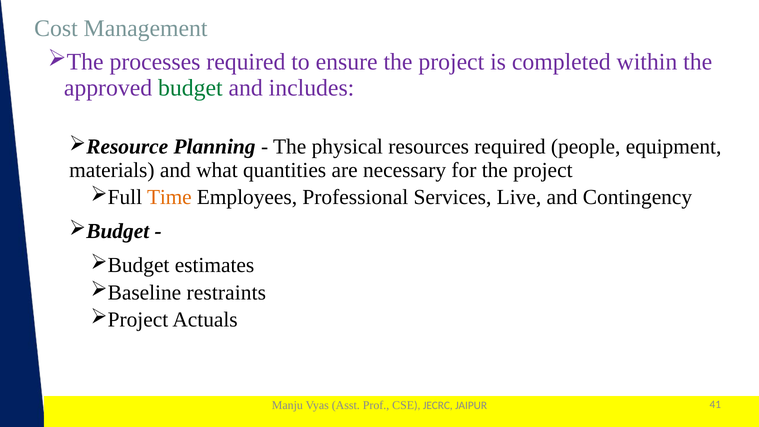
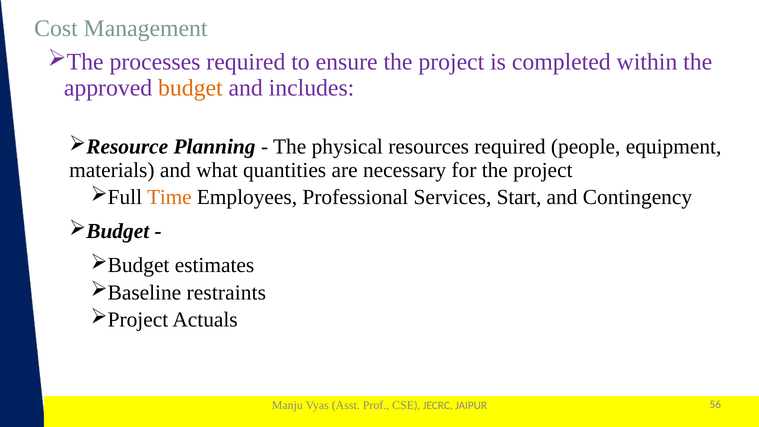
budget colour: green -> orange (190, 88)
Live: Live -> Start (519, 197)
41: 41 -> 56 (715, 404)
